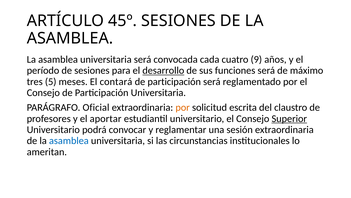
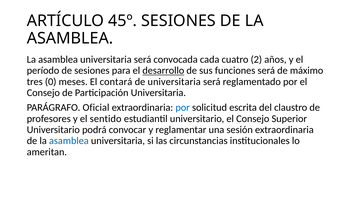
9: 9 -> 2 (256, 59)
5: 5 -> 0 (51, 81)
participación: participación -> universitaria (174, 81)
por colour: orange -> blue (183, 107)
aportar: aportar -> sentido (106, 118)
Superior underline: present -> none (289, 118)
